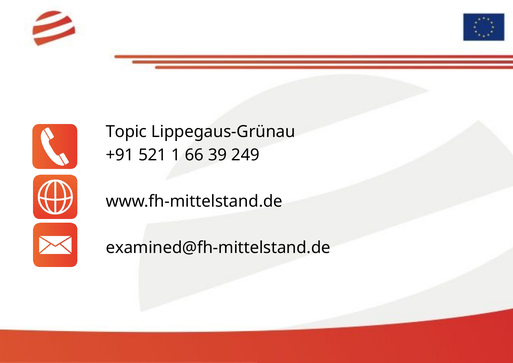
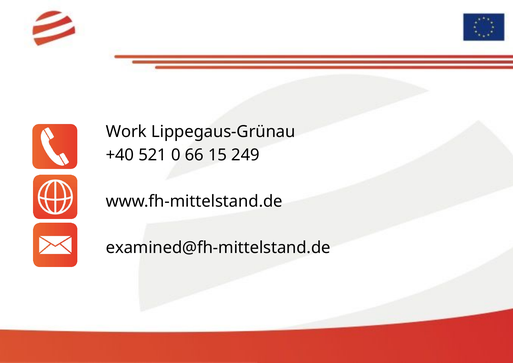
Topic: Topic -> Work (126, 132)
+91: +91 -> +40 (120, 155)
1: 1 -> 0 (176, 155)
39: 39 -> 15 (218, 155)
